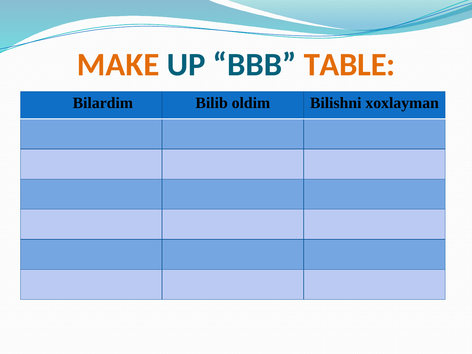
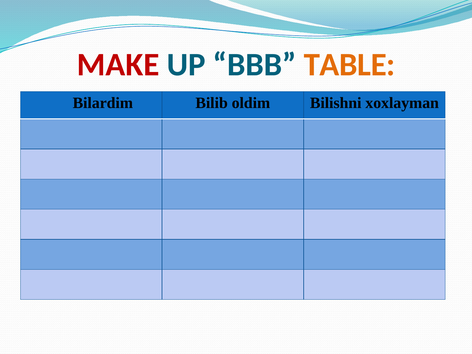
MAKE colour: orange -> red (118, 65)
